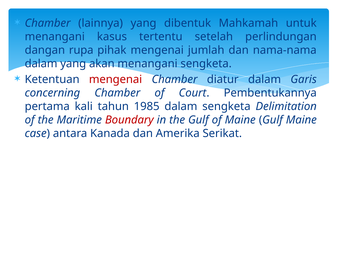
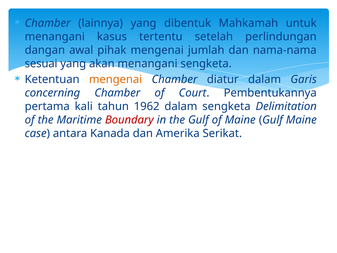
rupa: rupa -> awal (81, 50)
dalam: dalam -> sesuai (41, 64)
mengenai colour: red -> orange (116, 79)
1985: 1985 -> 1962 (147, 106)
